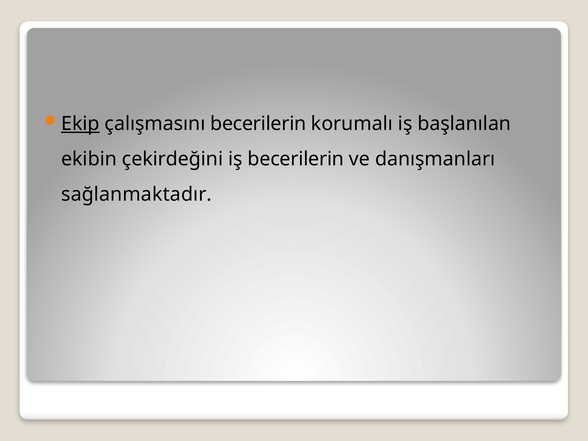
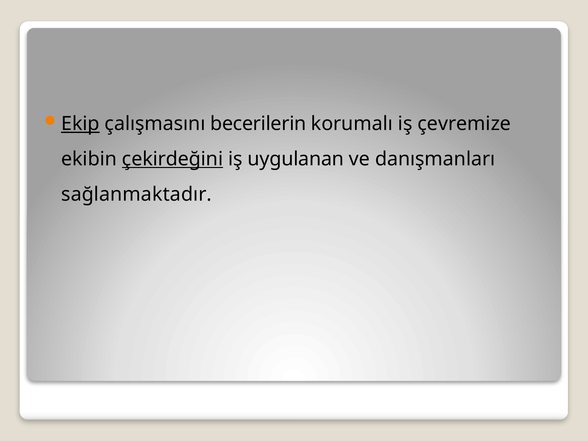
başlanılan: başlanılan -> çevremize (464, 124)
çekirdeğini underline: none -> present (173, 159)
iş becerilerin: becerilerin -> uygulanan (296, 159)
